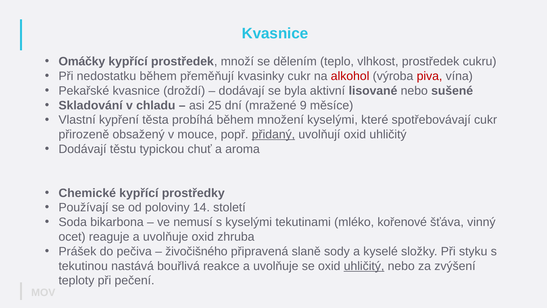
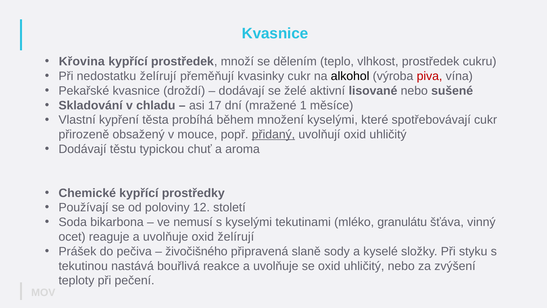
Omáčky: Omáčky -> Křovina (82, 61)
nedostatku během: během -> želírují (158, 76)
alkohol colour: red -> black (350, 76)
byla: byla -> želé (295, 91)
25: 25 -> 17 (215, 105)
9: 9 -> 1 (303, 105)
14: 14 -> 12 (201, 207)
kořenové: kořenové -> granulátu (402, 222)
oxid zhruba: zhruba -> želírují (236, 237)
uhličitý underline: present -> none (364, 266)
